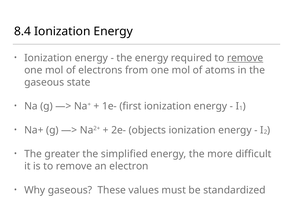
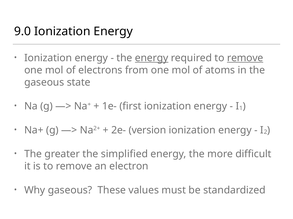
8.4: 8.4 -> 9.0 (23, 31)
energy underline: none -> present (152, 58)
objects: objects -> version (147, 131)
